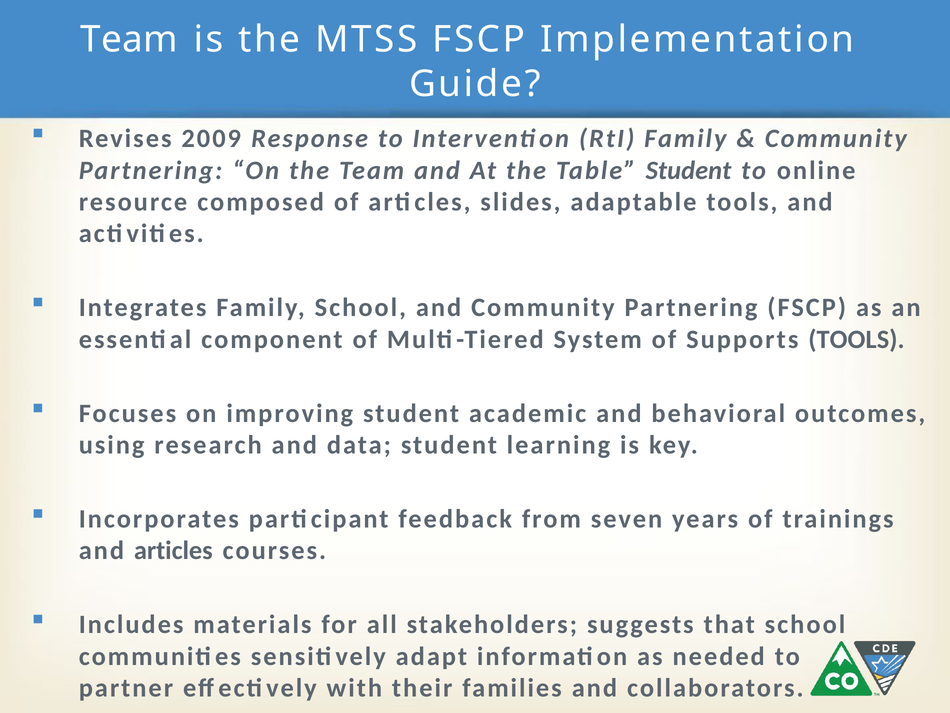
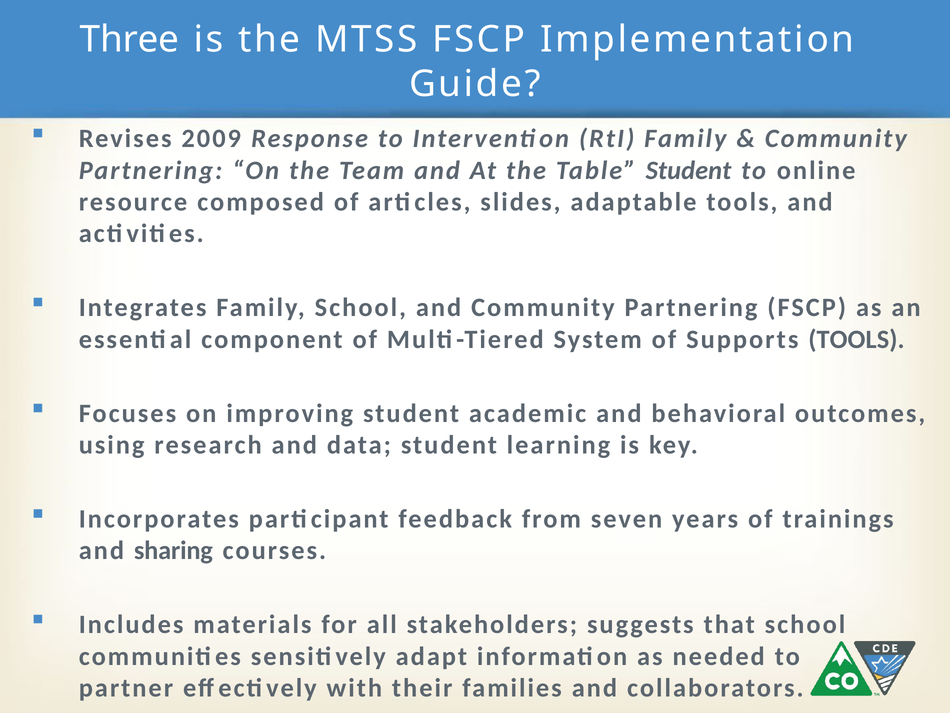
Team: Team -> Three (129, 39)
and articles: articles -> sharing (173, 550)
